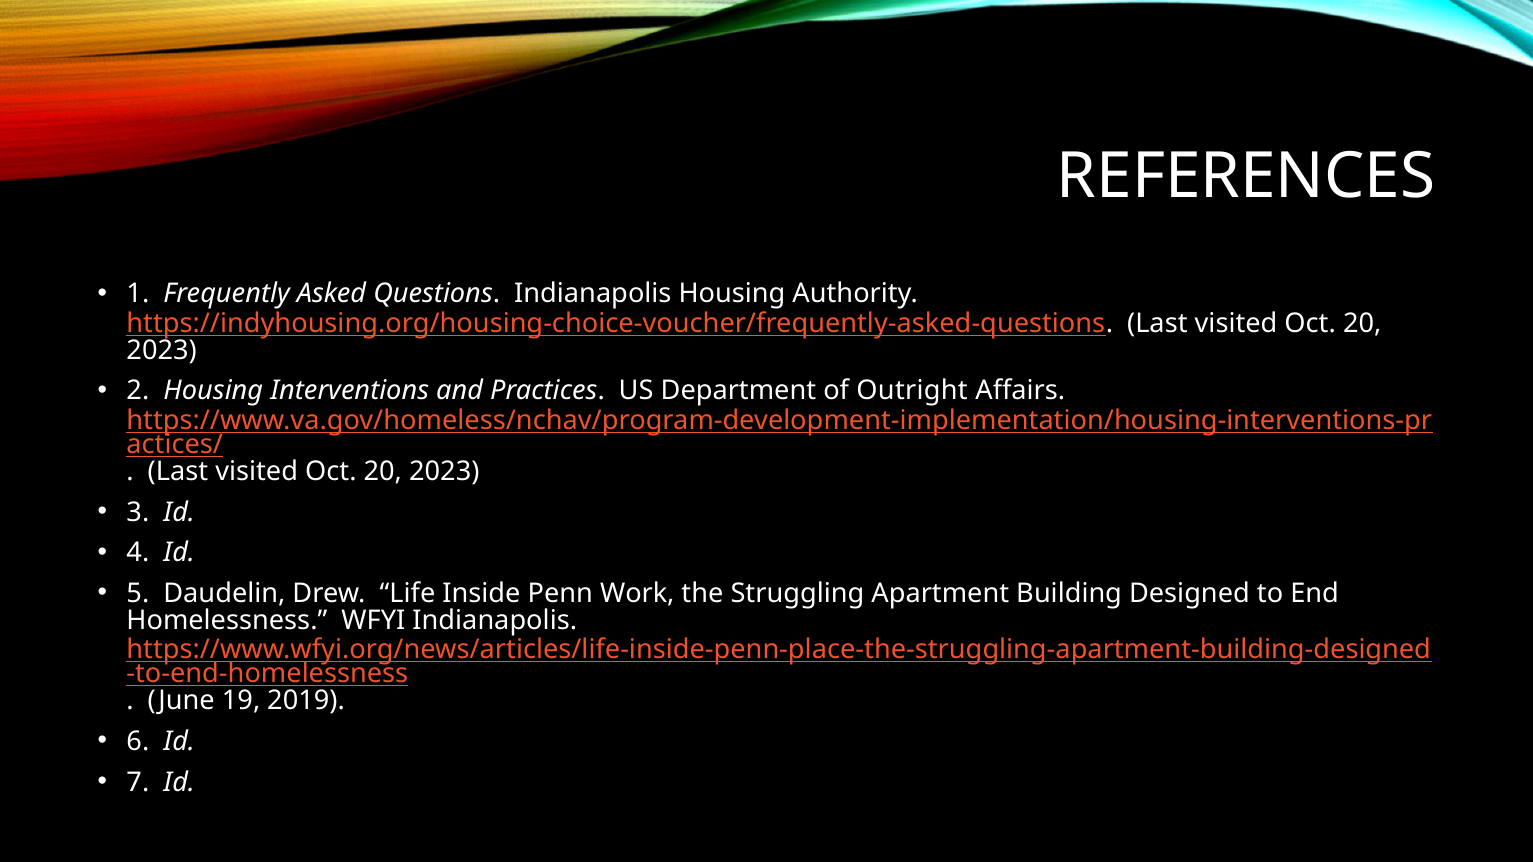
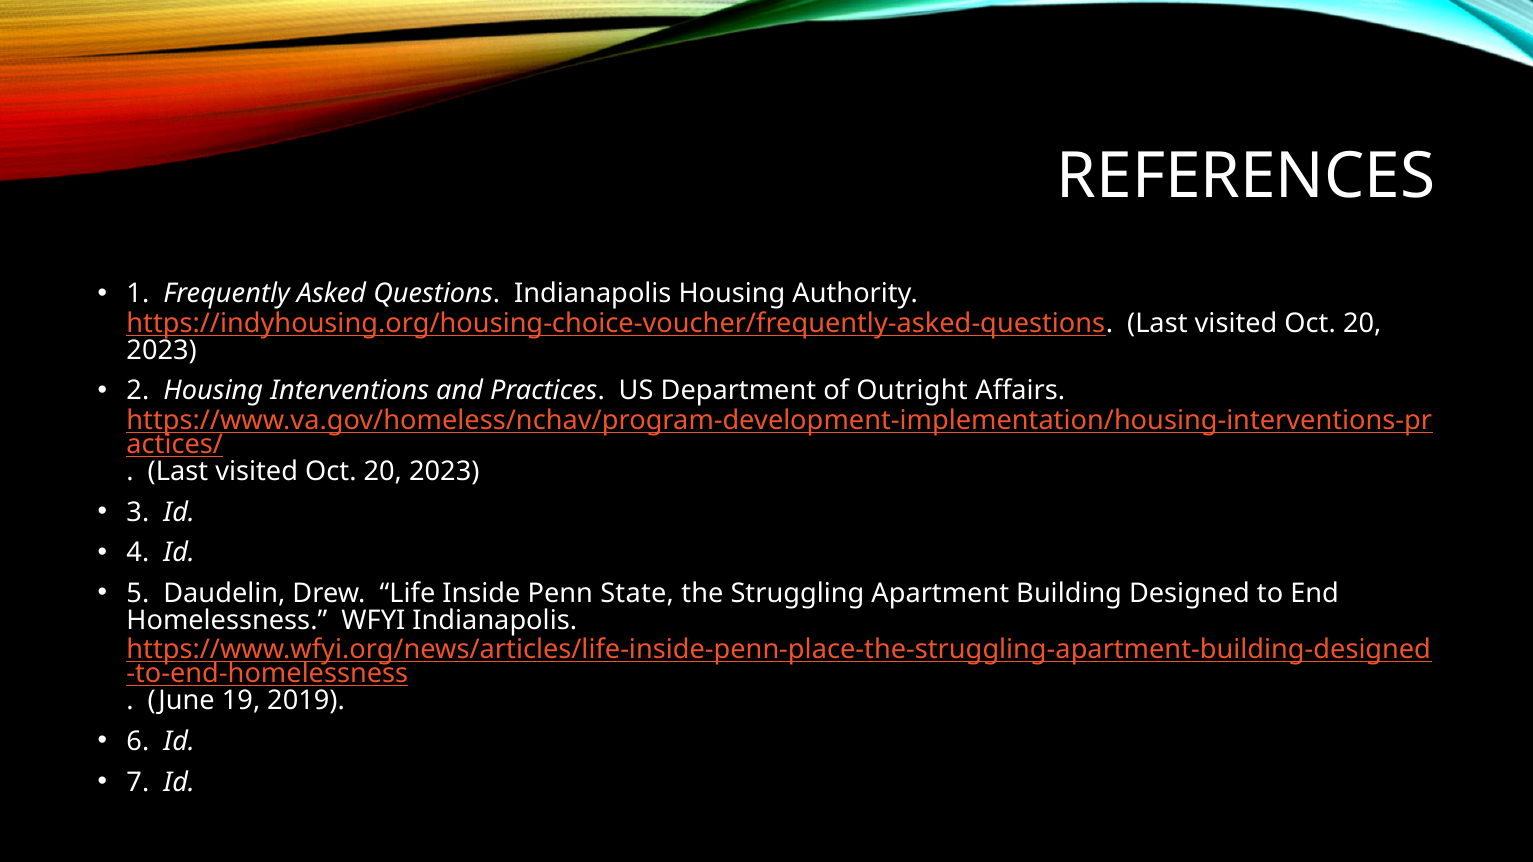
Work: Work -> State (637, 594)
